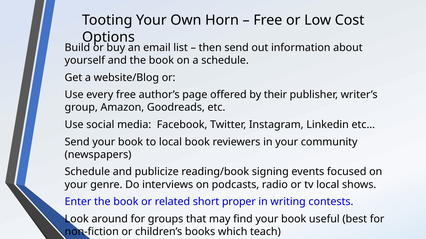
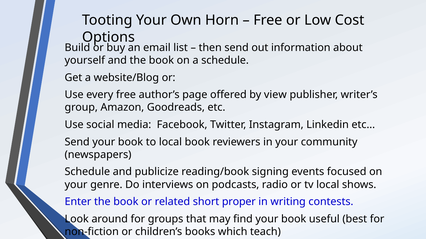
their: their -> view (275, 95)
